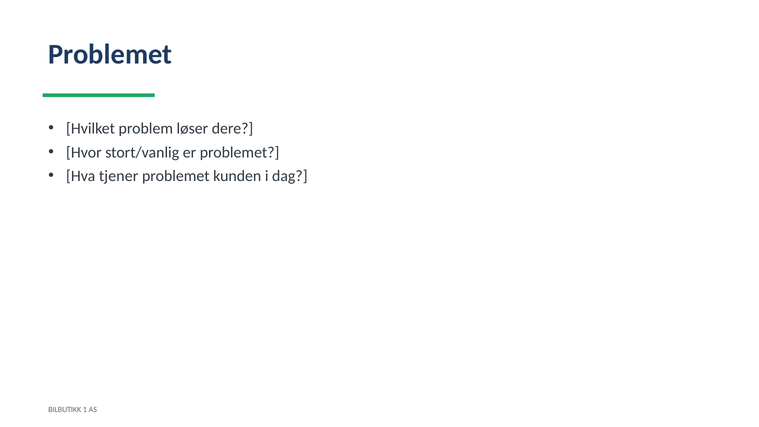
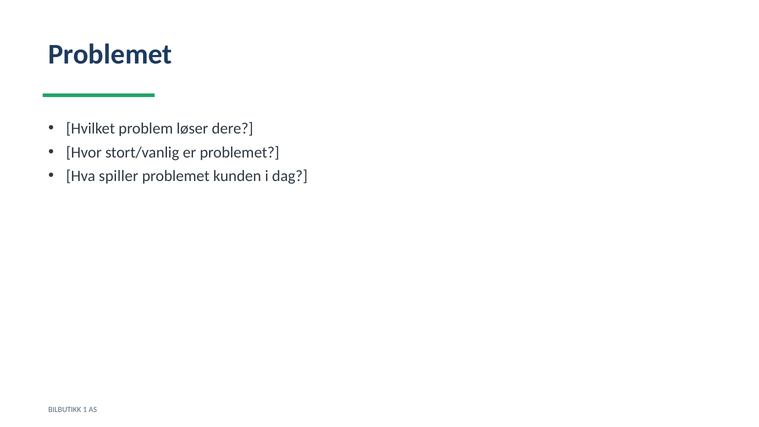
tjener: tjener -> spiller (119, 176)
